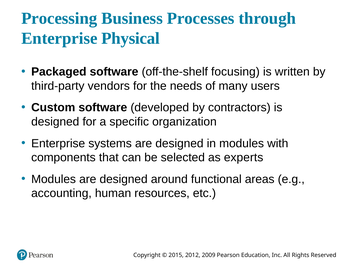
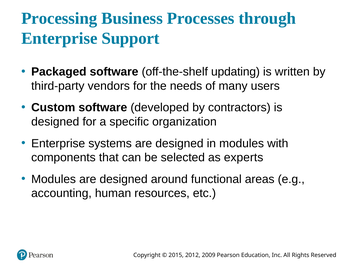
Physical: Physical -> Support (131, 39)
focusing: focusing -> updating (235, 72)
